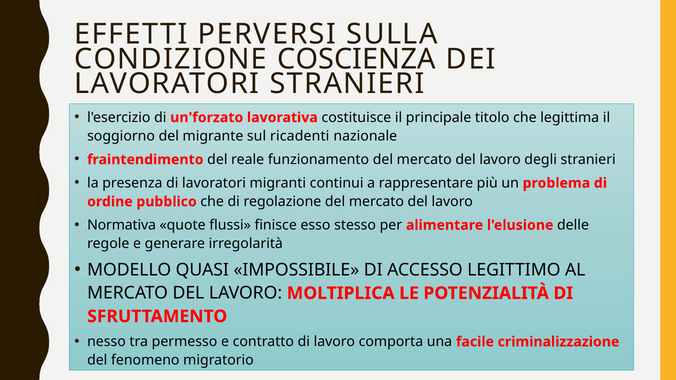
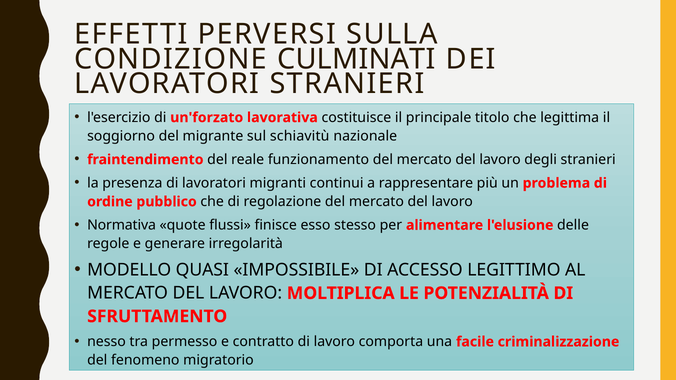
COSCIENZA: COSCIENZA -> CULMINATI (356, 59)
ricadenti: ricadenti -> schiavitù (300, 136)
